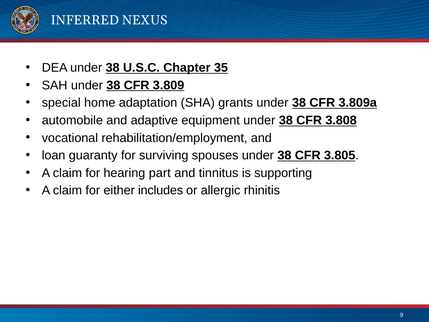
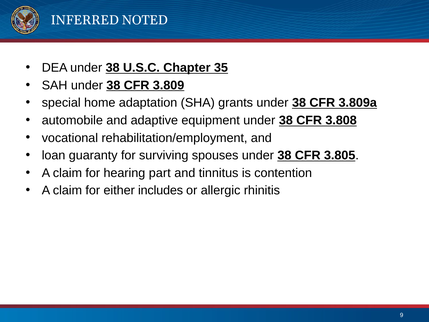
NEXUS: NEXUS -> NOTED (145, 20)
supporting: supporting -> contention (283, 173)
